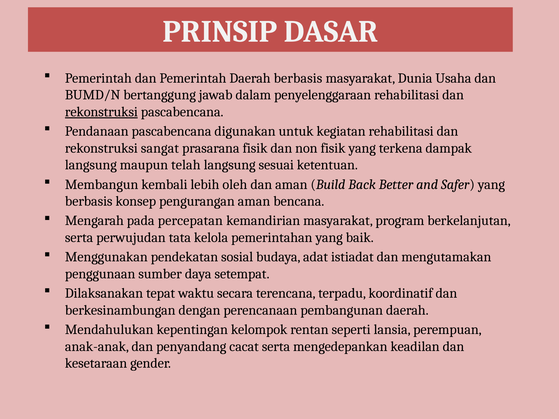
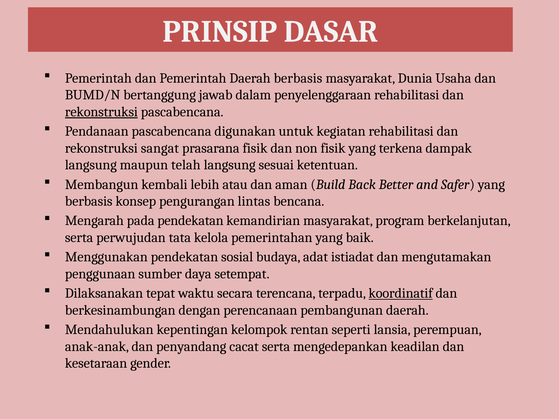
oleh: oleh -> atau (235, 185)
pengurangan aman: aman -> lintas (254, 201)
pada percepatan: percepatan -> pendekatan (190, 221)
koordinatif underline: none -> present (401, 294)
